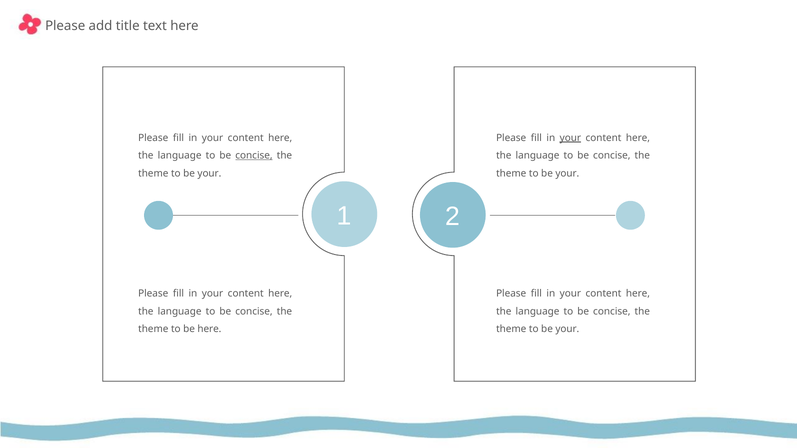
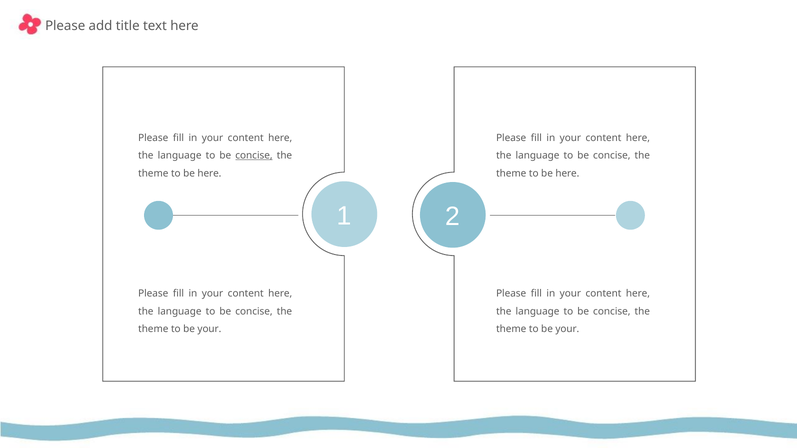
your underline: present -> none (570, 138)
your: your -> here (209, 174)
your: your -> here (567, 174)
here: here -> your (209, 329)
